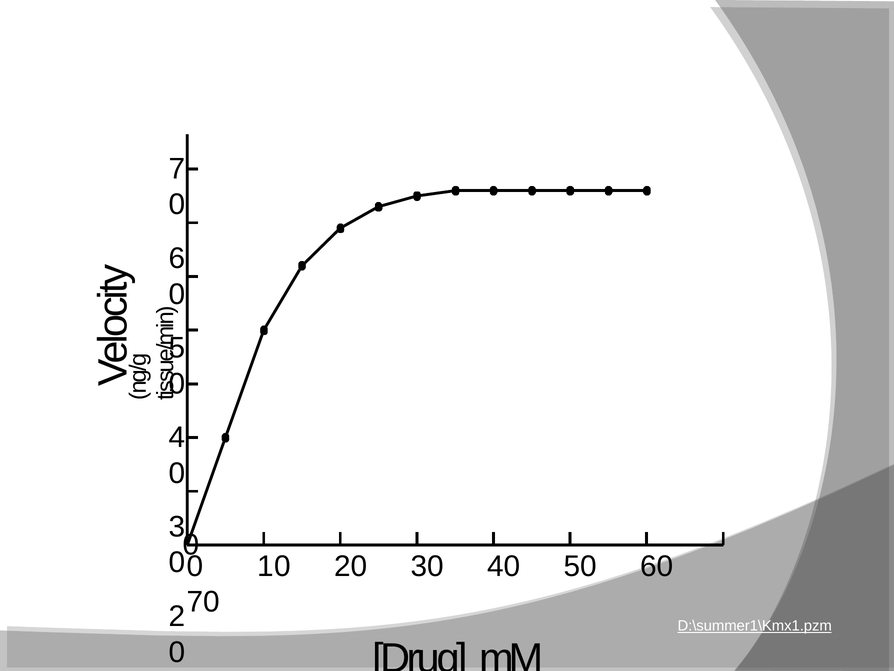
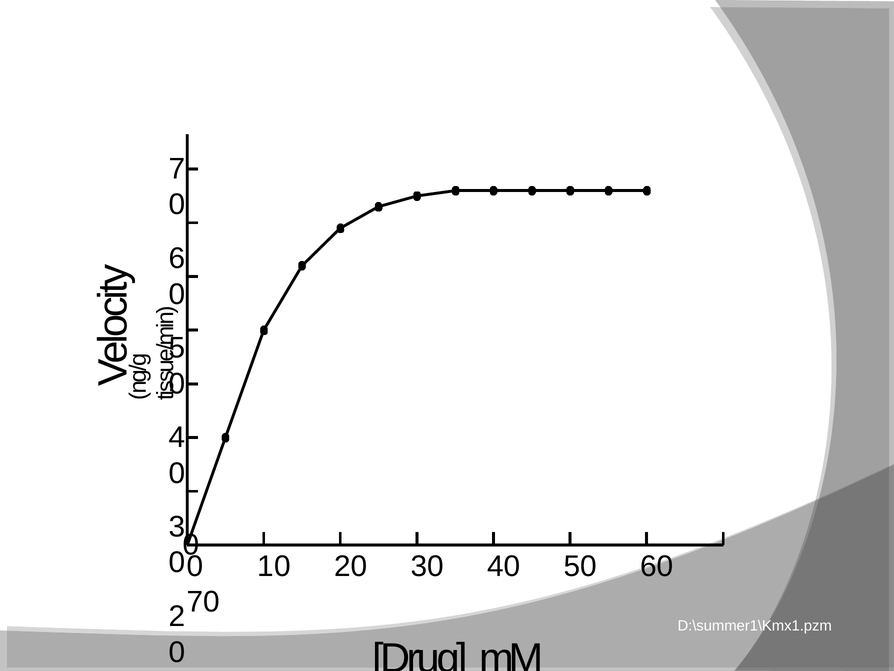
D:\summer1\Kmx1.pzm underline: present -> none (755, 625)
